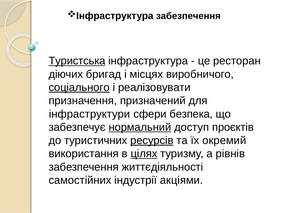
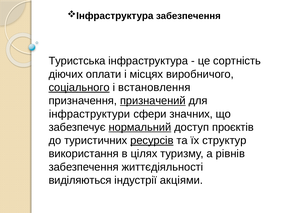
Туристська underline: present -> none (77, 61)
ресторан: ресторан -> сортність (237, 61)
бригад: бригад -> оплати (104, 74)
реалізовувати: реалізовувати -> встановлення (154, 87)
призначений underline: none -> present (153, 101)
безпека: безпека -> значних (191, 114)
окремий: окремий -> структур (224, 140)
цілях underline: present -> none (144, 154)
самостійних: самостійних -> виділяються (80, 180)
